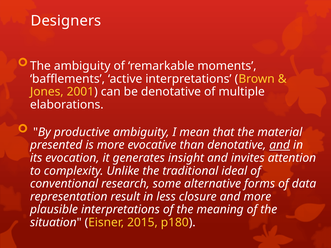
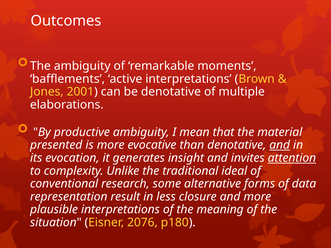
Designers: Designers -> Outcomes (66, 21)
attention underline: none -> present (292, 158)
2015: 2015 -> 2076 (142, 223)
